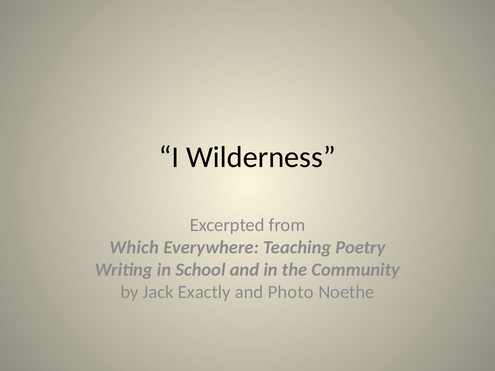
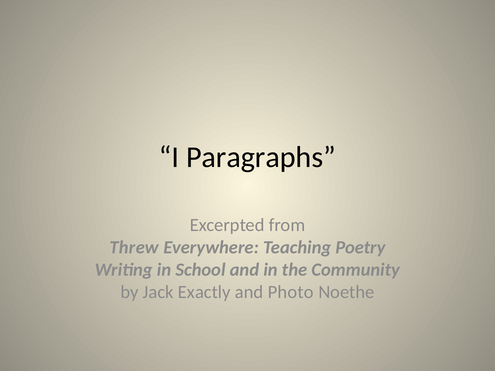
Wilderness: Wilderness -> Paragraphs (261, 157)
Which: Which -> Threw (134, 248)
